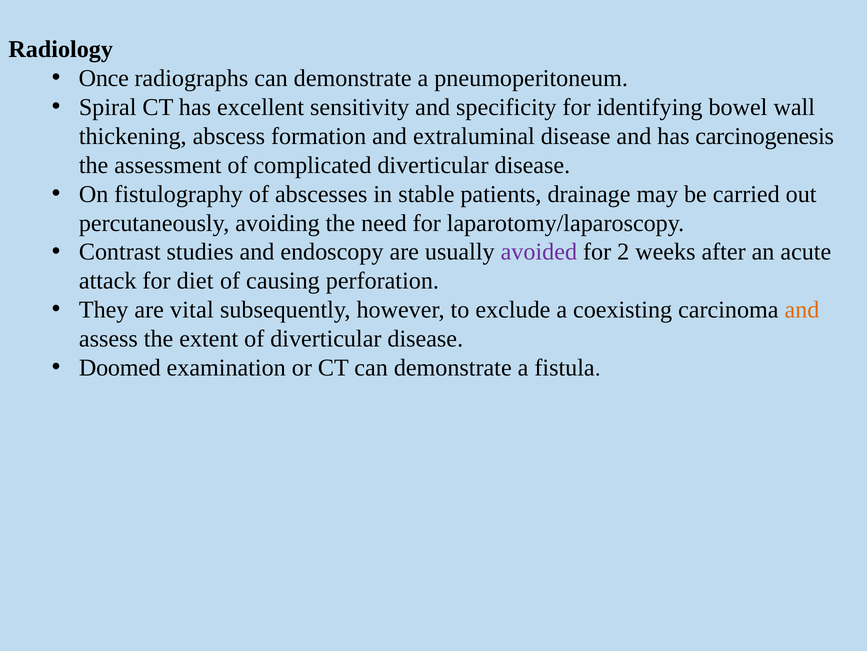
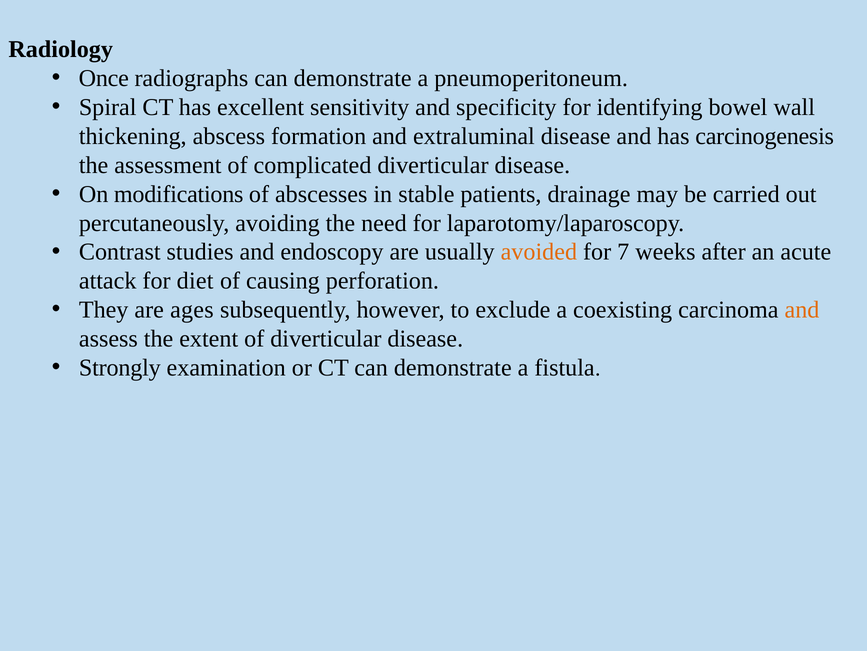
fistulography: fistulography -> modifications (179, 194)
avoided colour: purple -> orange (539, 252)
2: 2 -> 7 (623, 252)
vital: vital -> ages (192, 310)
Doomed: Doomed -> Strongly (120, 367)
